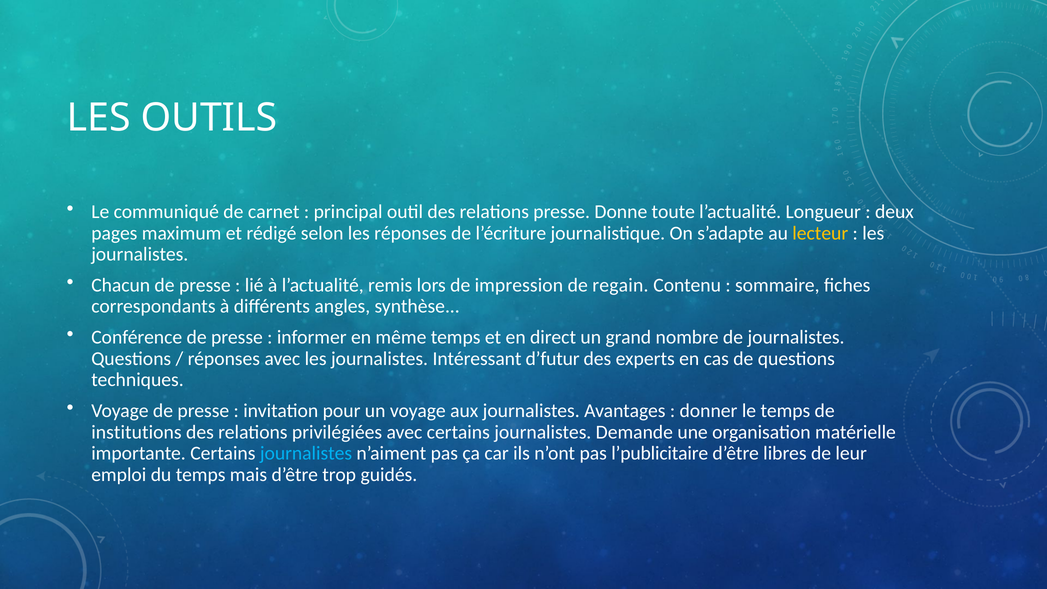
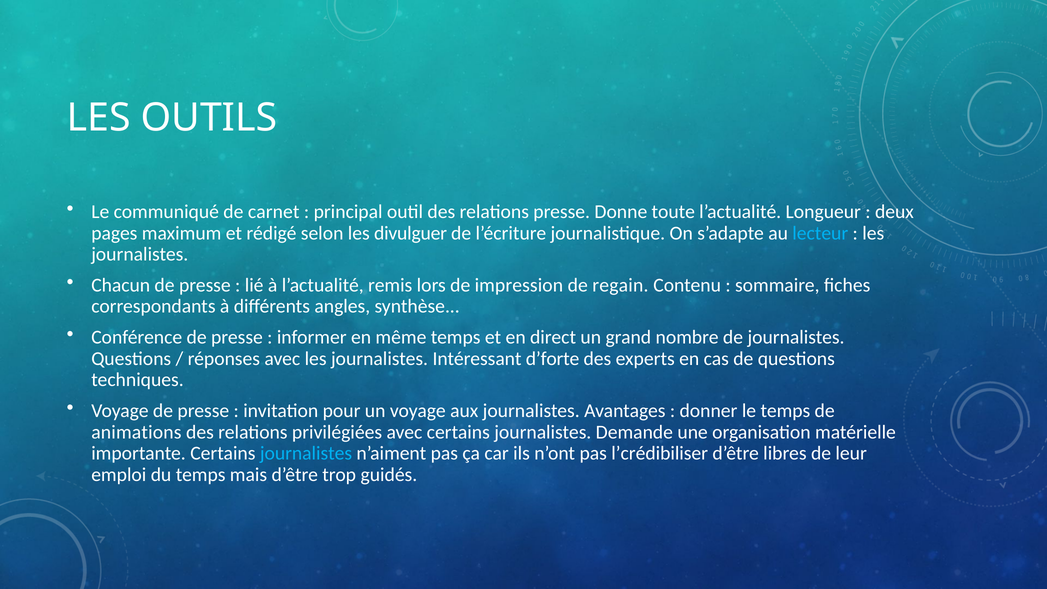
les réponses: réponses -> divulguer (411, 233)
lecteur colour: yellow -> light blue (820, 233)
d’futur: d’futur -> d’forte (553, 359)
institutions: institutions -> animations (136, 432)
l’publicitaire: l’publicitaire -> l’crédibiliser (660, 453)
